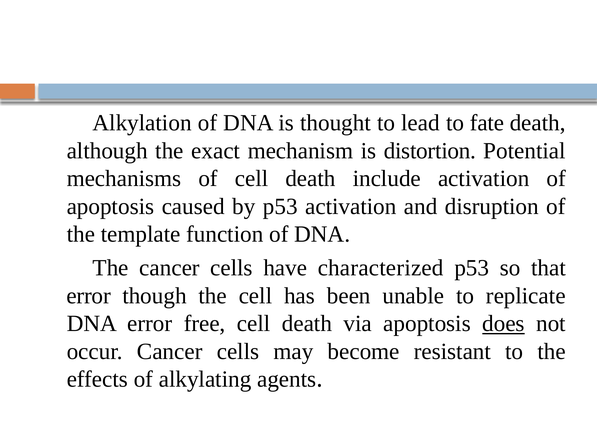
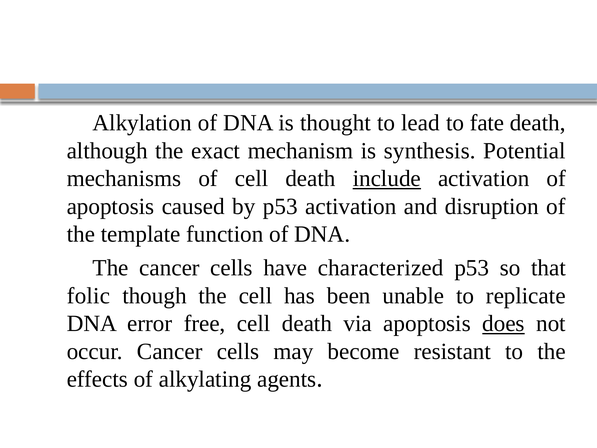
distortion: distortion -> synthesis (430, 151)
include underline: none -> present (387, 179)
error: error -> folic (88, 296)
